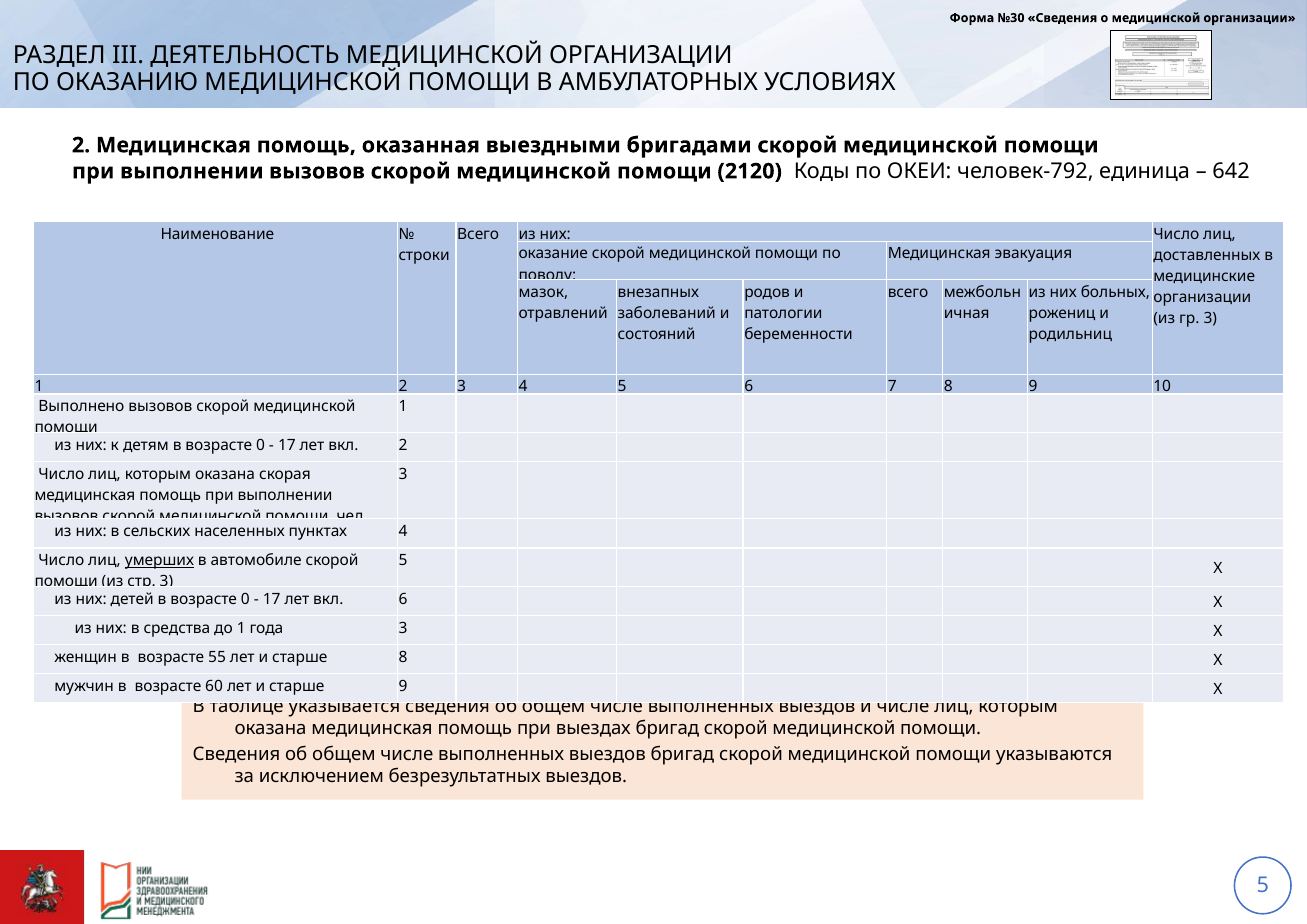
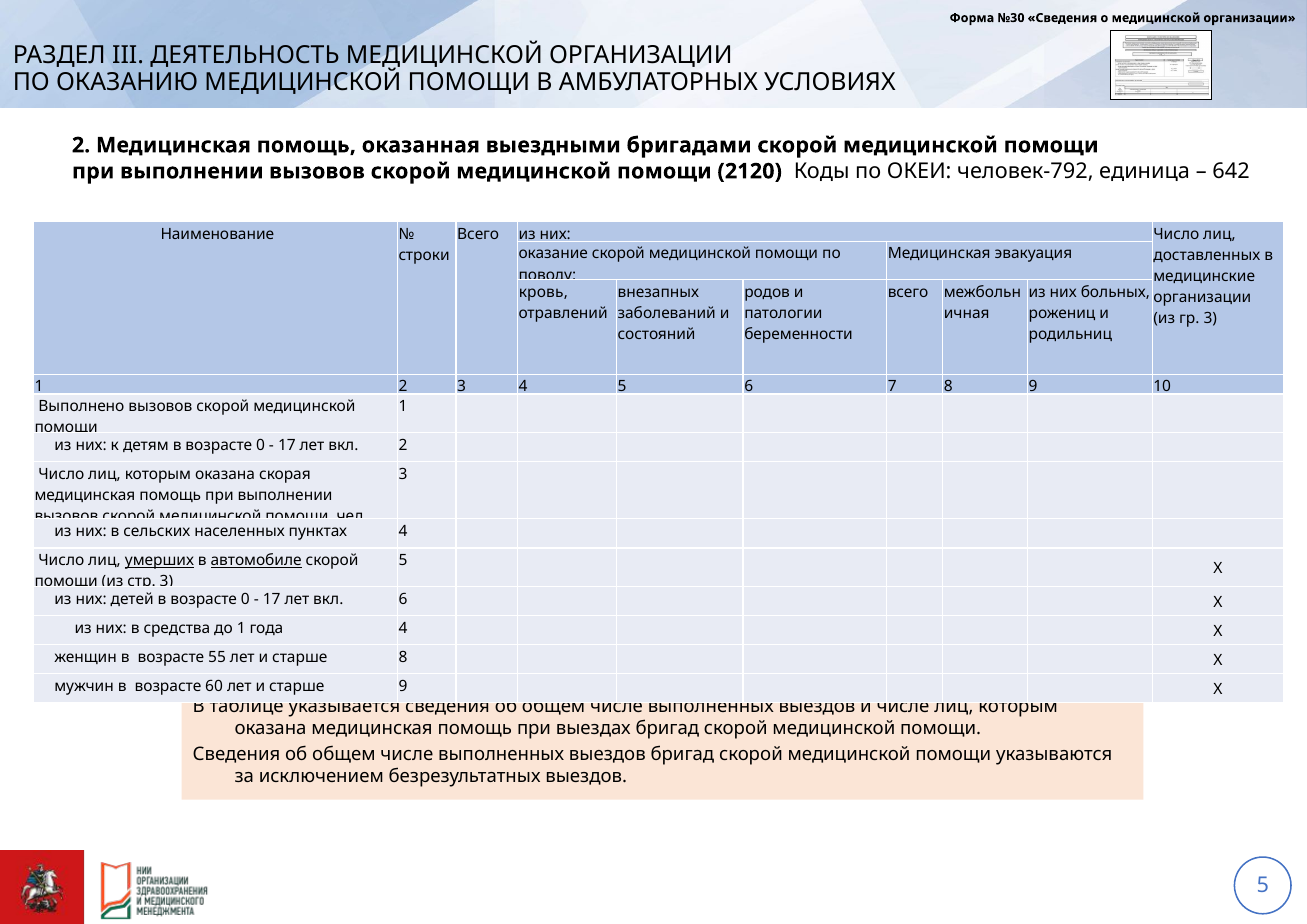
мазок: мазок -> кровь (543, 292)
автомобиле underline: none -> present (256, 561)
года 3: 3 -> 4 (403, 628)
